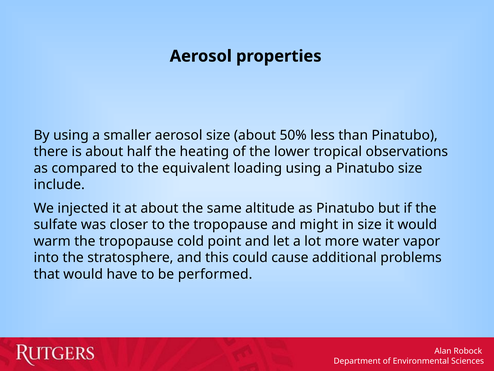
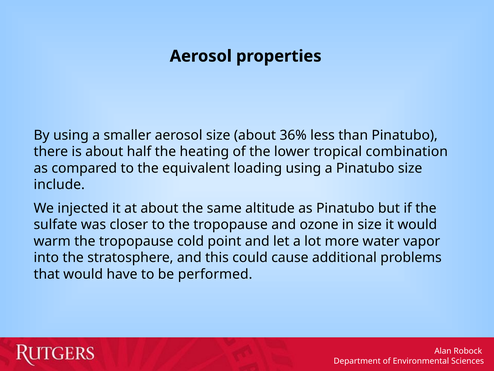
50%: 50% -> 36% (293, 135)
observations: observations -> combination (407, 152)
might: might -> ozone (319, 224)
